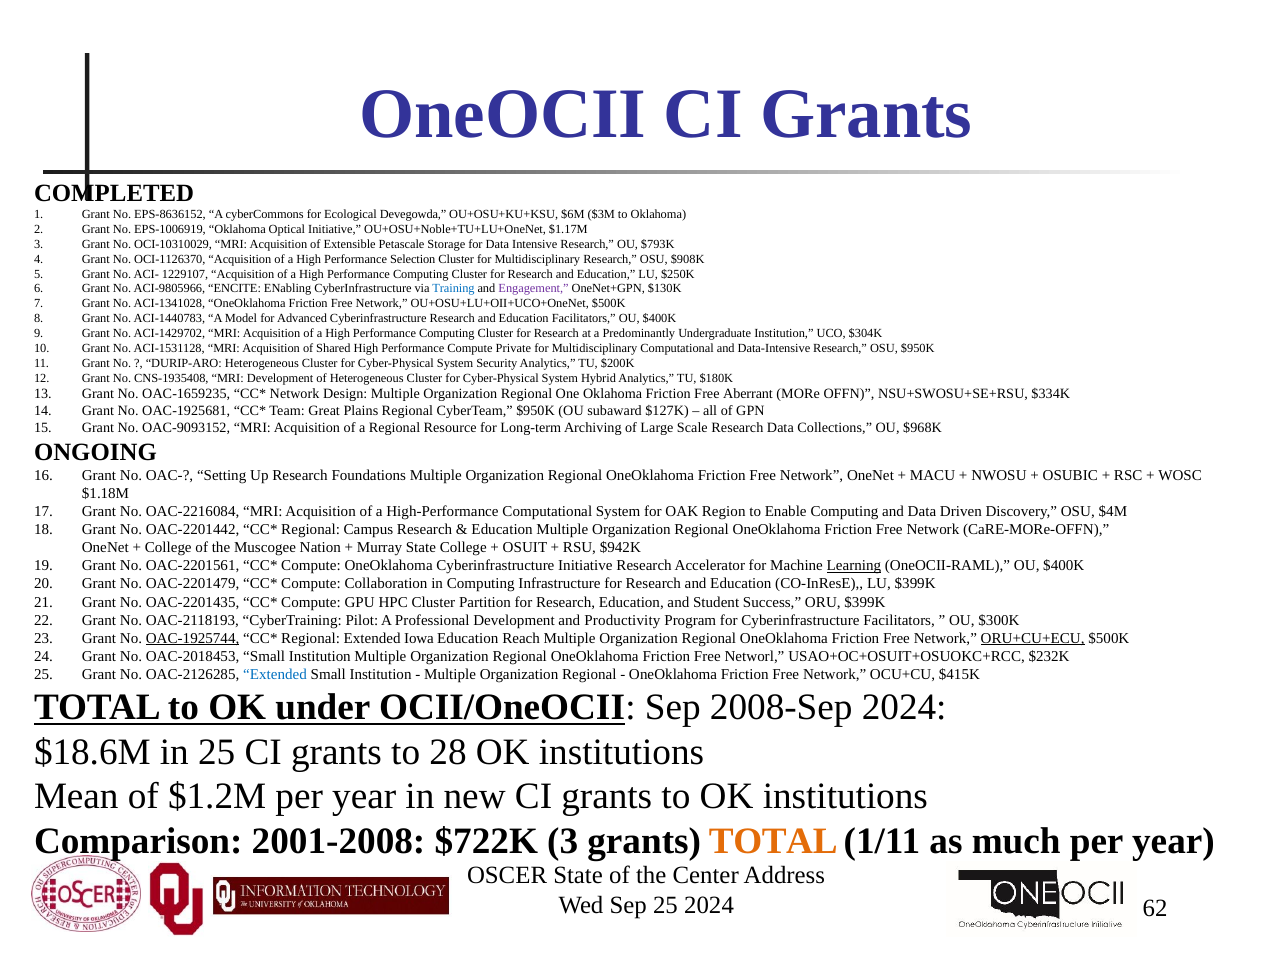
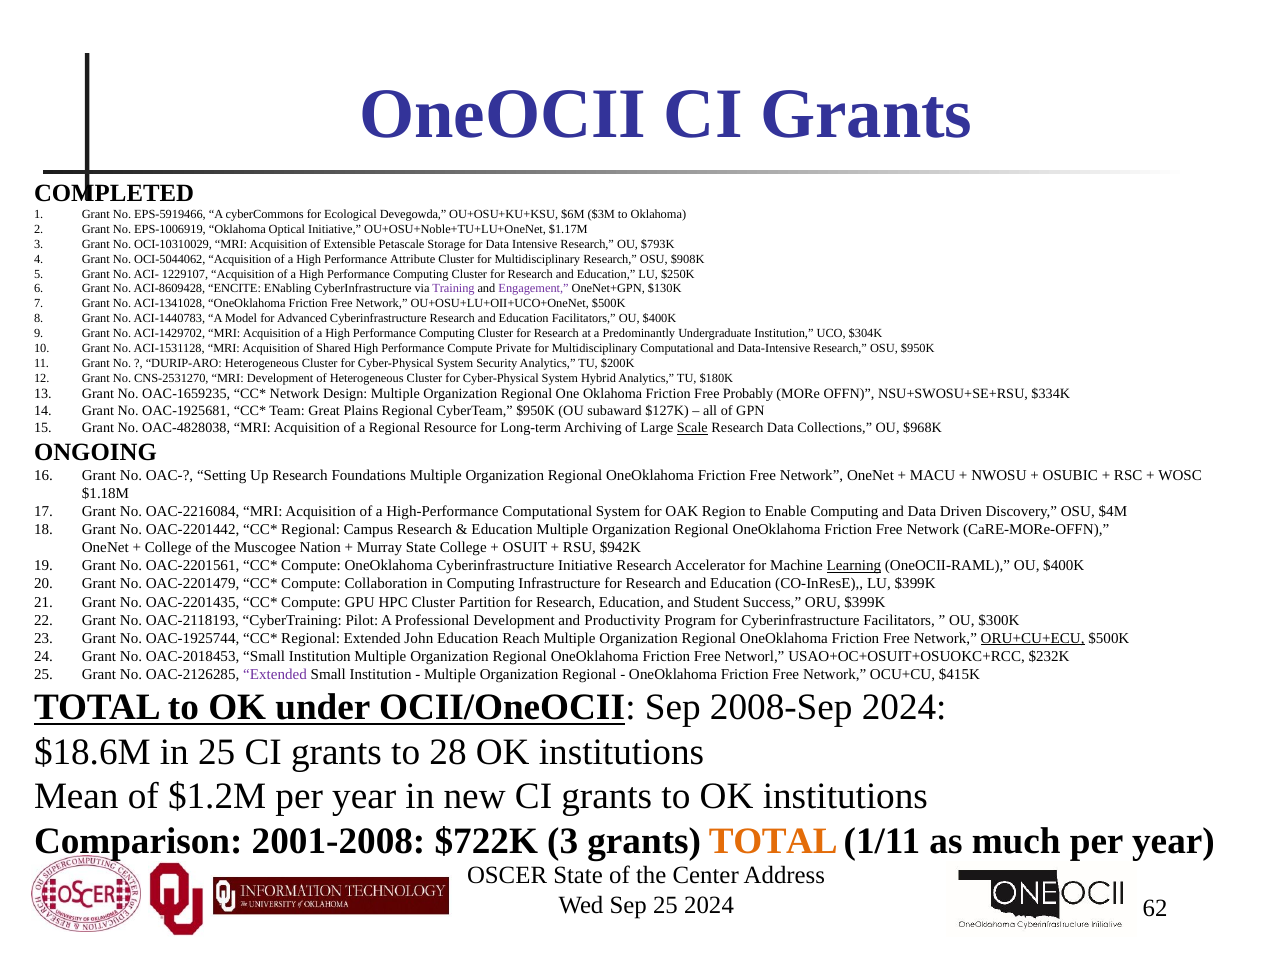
EPS-8636152: EPS-8636152 -> EPS-5919466 (170, 214)
OCI-1126370: OCI-1126370 -> OCI-5044062 (170, 259)
Selection: Selection -> Attribute (413, 259)
ACI-9805966: ACI-9805966 -> ACI-8609428 (169, 289)
Training colour: blue -> purple (454, 289)
CNS-1935408: CNS-1935408 -> CNS-2531270 (171, 378)
Aberrant: Aberrant -> Probably (748, 394)
OAC-9093152: OAC-9093152 -> OAC-4828038 (186, 428)
Scale underline: none -> present (692, 428)
OAC-1925744 underline: present -> none (193, 638)
Iowa: Iowa -> John (419, 638)
Extended colour: blue -> purple (275, 674)
